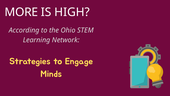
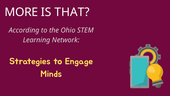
HIGH: HIGH -> THAT (72, 12)
